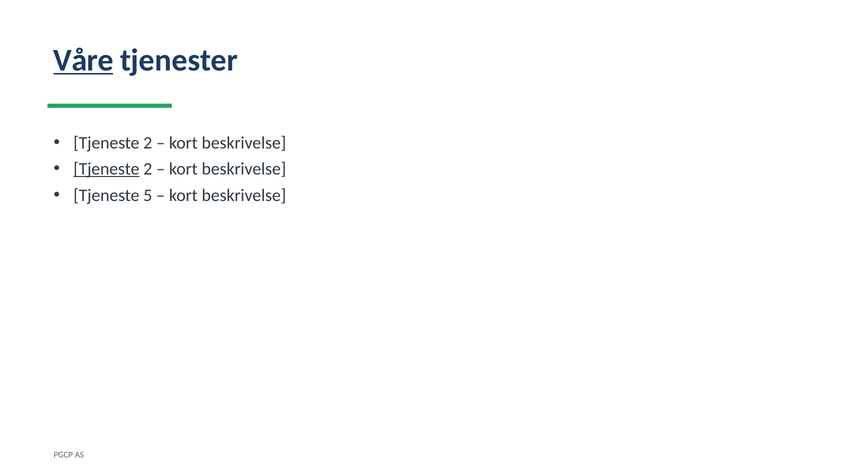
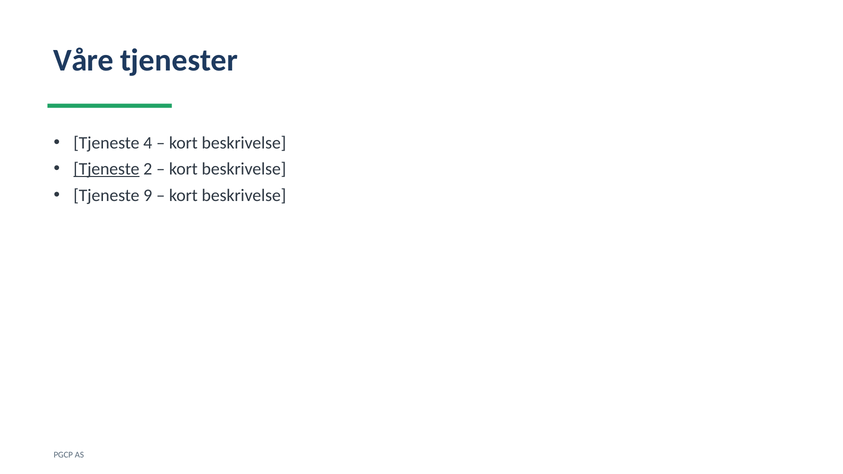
Våre underline: present -> none (83, 60)
2: 2 -> 4 (148, 143)
5: 5 -> 9 (148, 195)
